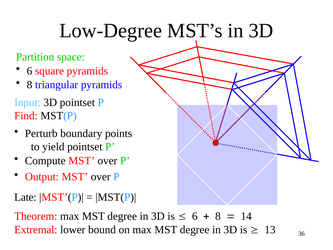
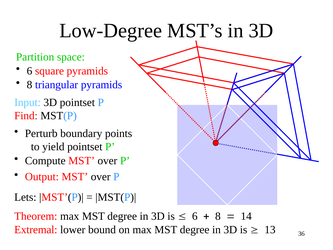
Late: Late -> Lets (25, 197)
